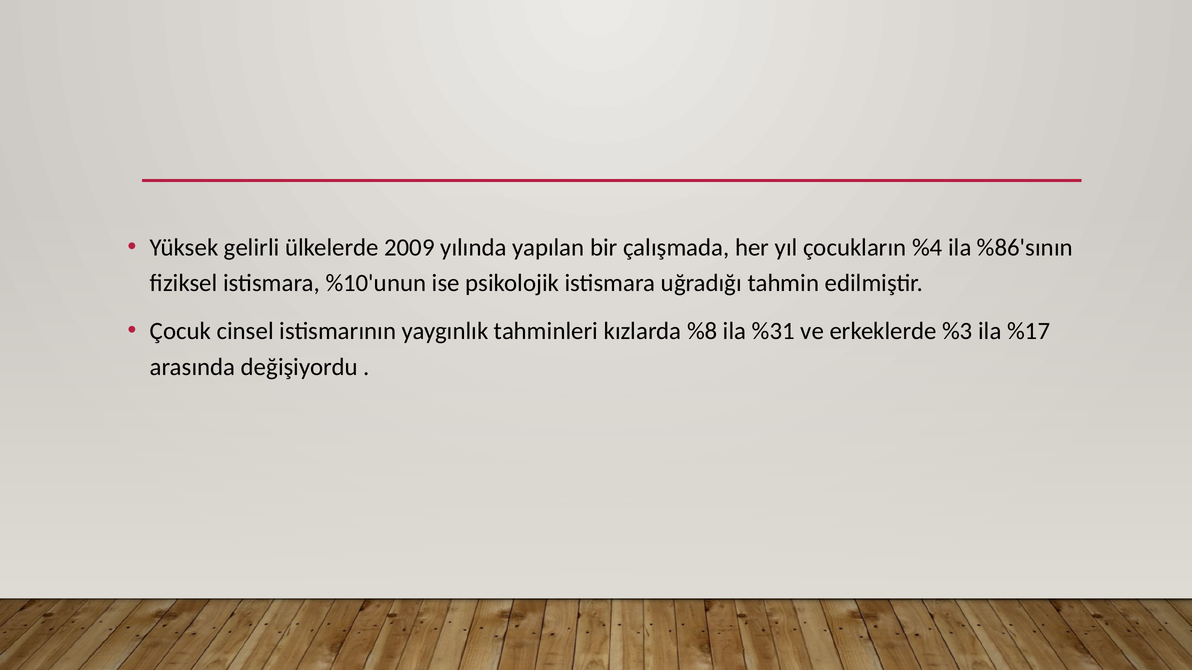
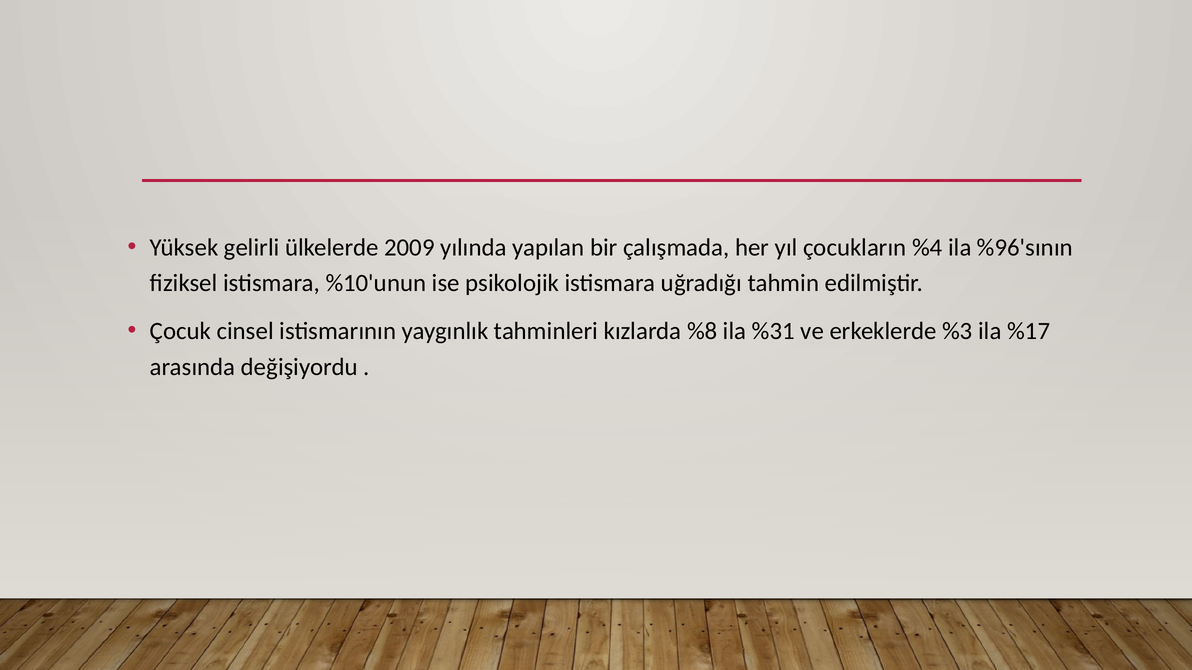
%86'sının: %86'sının -> %96'sının (1025, 248)
